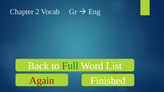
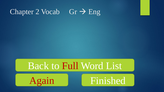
Full colour: green -> red (70, 66)
